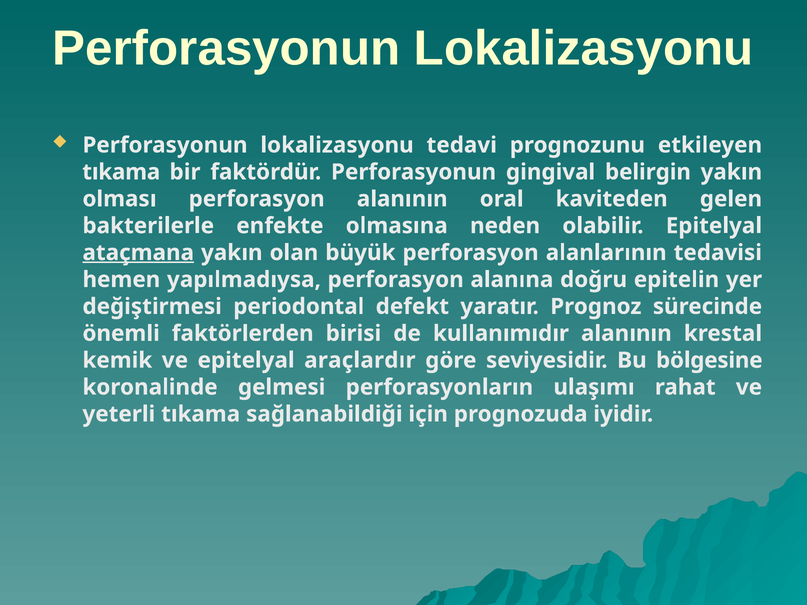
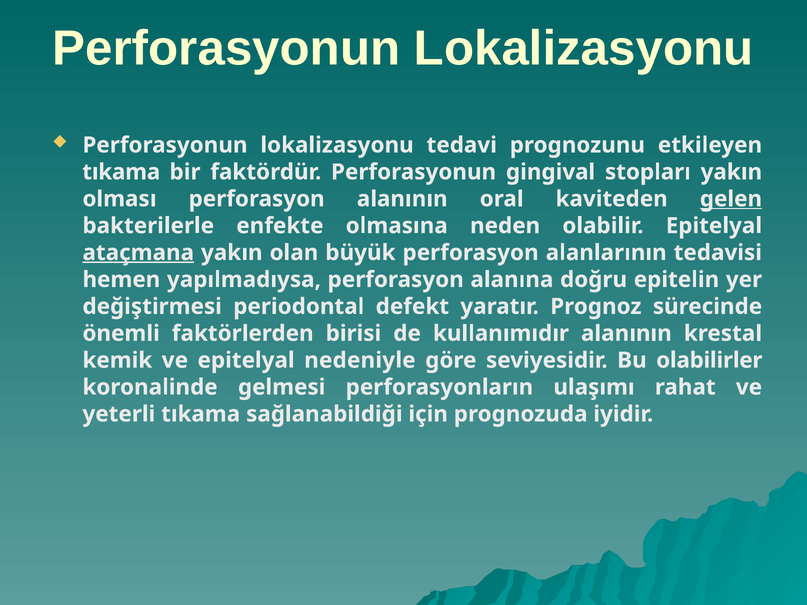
belirgin: belirgin -> stopları (648, 172)
gelen underline: none -> present (731, 199)
araçlardır: araçlardır -> nedeniyle (360, 360)
bölgesine: bölgesine -> olabilirler (709, 360)
